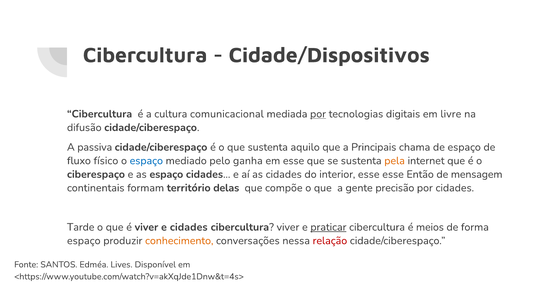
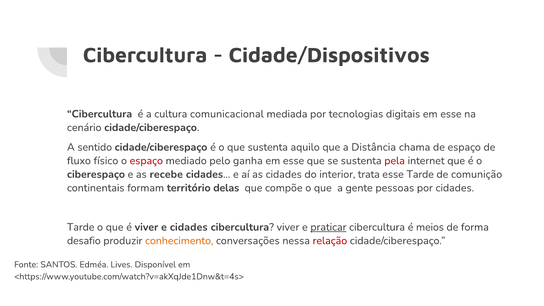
por underline: present -> none (318, 114)
digitais em livre: livre -> esse (451, 114)
difusão: difusão -> cenário (84, 128)
passiva: passiva -> sentido (95, 147)
Principais: Principais -> Distância (374, 147)
espaço colour: blue -> red (146, 161)
pela colour: orange -> red (395, 161)
as espaço: espaço -> recebe (166, 174)
interior esse: esse -> trata (369, 174)
esse Então: Então -> Tarde (420, 174)
mensagem: mensagem -> comunição (477, 174)
precisão: precisão -> pessoas (395, 188)
espaço: espaço -> desafio (84, 241)
